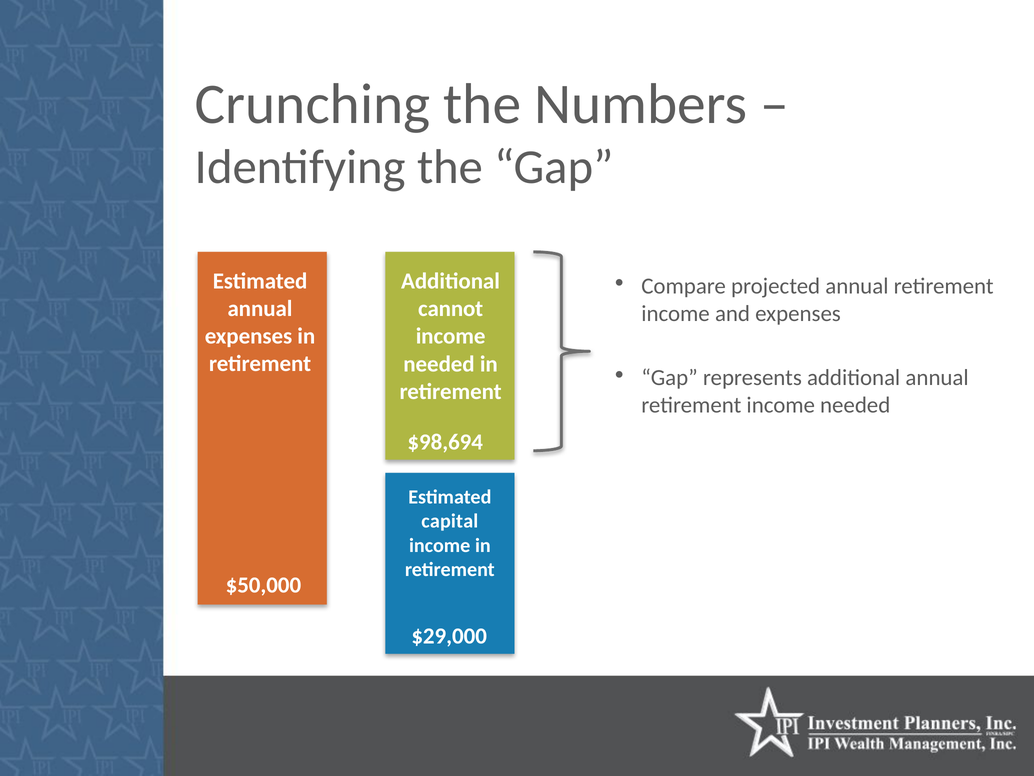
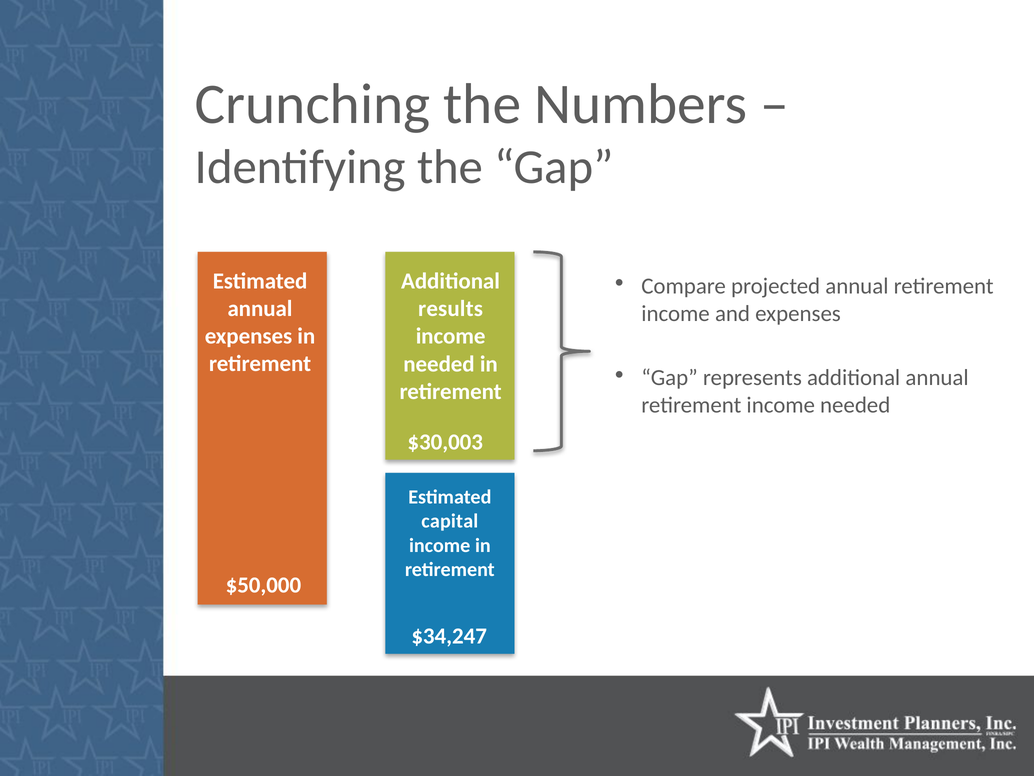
cannot: cannot -> results (450, 309)
$98,694: $98,694 -> $30,003 (445, 442)
$29,000: $29,000 -> $34,247 (449, 636)
